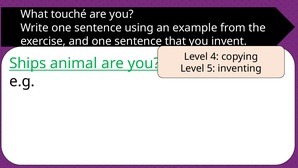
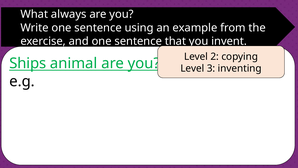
touché: touché -> always (69, 14)
4: 4 -> 2 (215, 56)
5: 5 -> 3 (211, 68)
